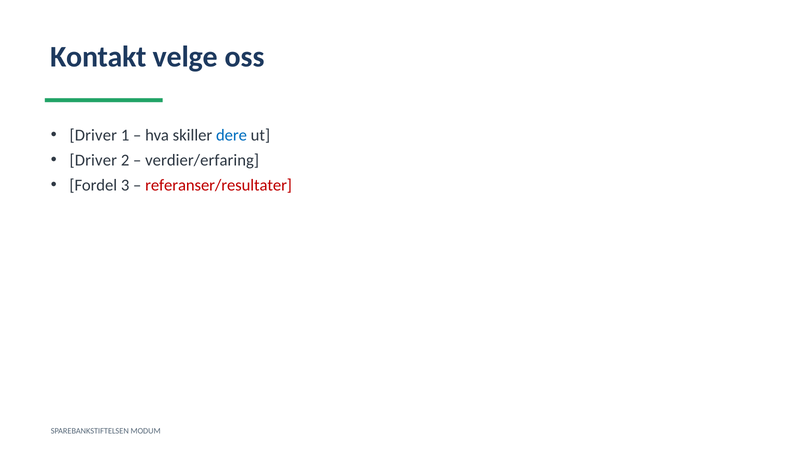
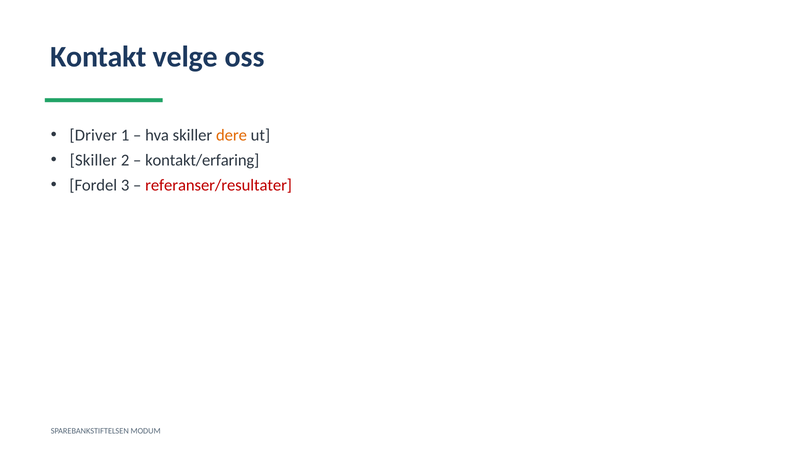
dere colour: blue -> orange (232, 135)
Driver: Driver -> Skiller (93, 160)
verdier/erfaring: verdier/erfaring -> kontakt/erfaring (202, 160)
